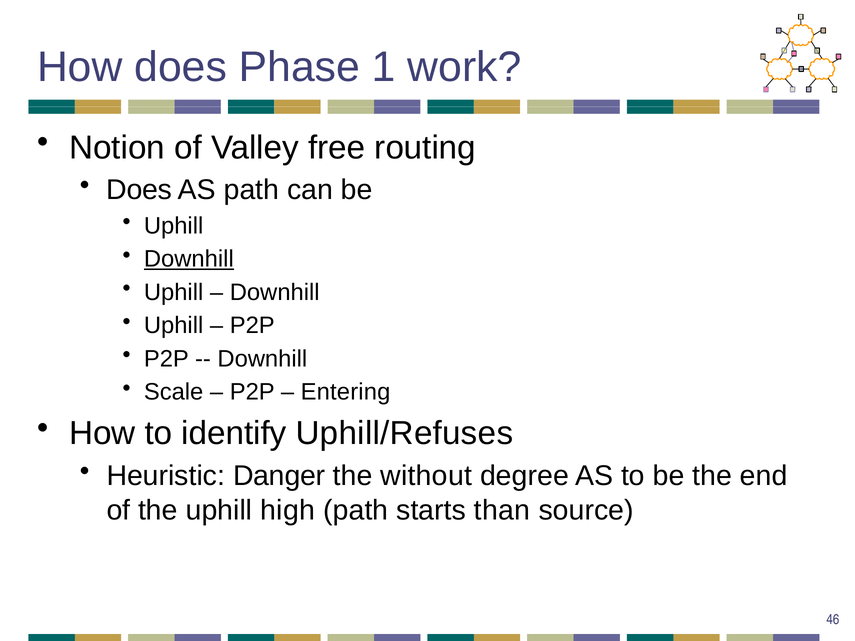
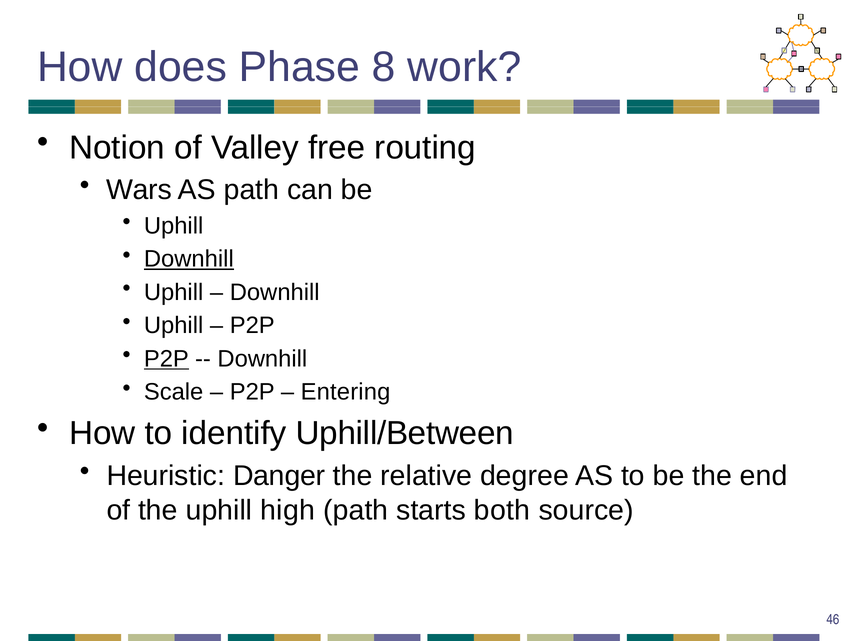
1: 1 -> 8 (384, 67)
Does: Does -> Wars (139, 190)
P2P underline: none -> present (166, 359)
Uphill/Refuses: Uphill/Refuses -> Uphill/Between (405, 434)
without: without -> relative (426, 476)
than: than -> both (502, 510)
